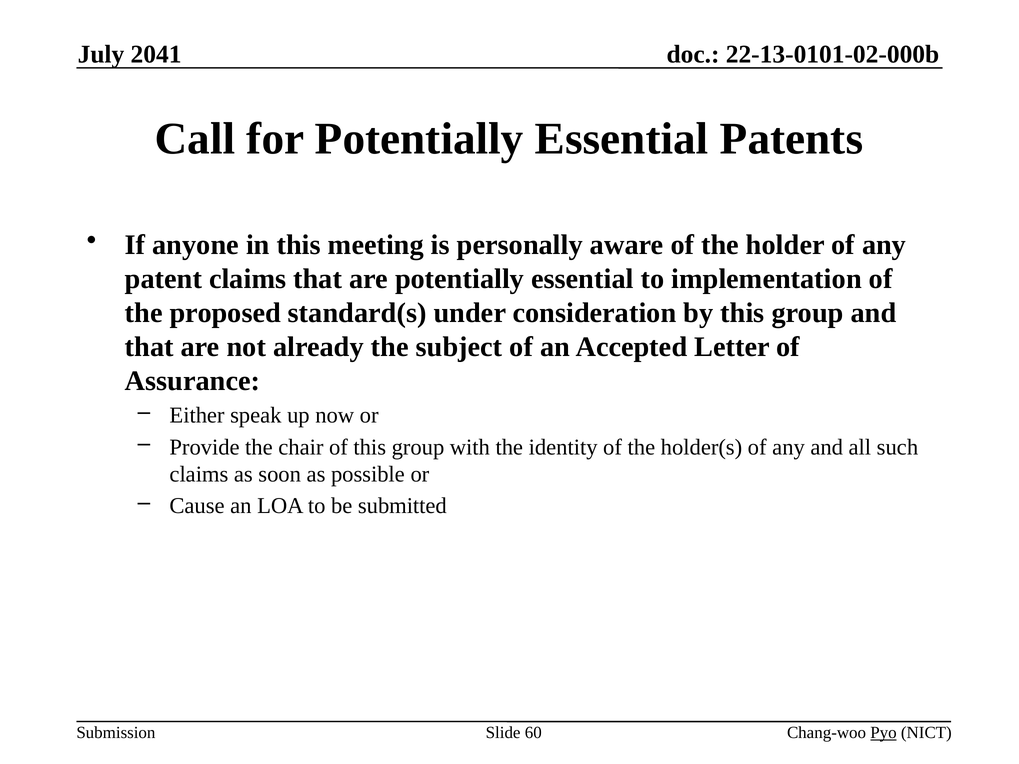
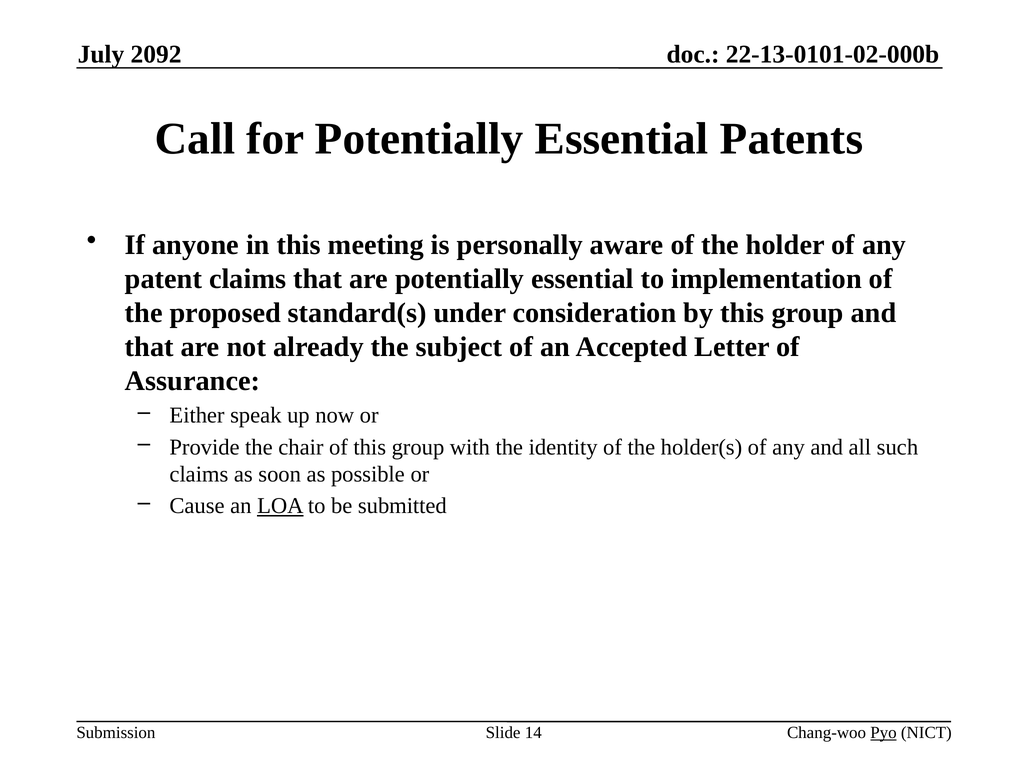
2041: 2041 -> 2092 (156, 55)
LOA underline: none -> present (280, 506)
60: 60 -> 14 (533, 733)
